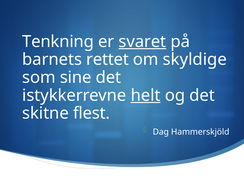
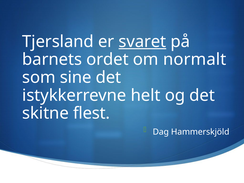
Tenkning: Tenkning -> Tjersland (58, 42)
rettet: rettet -> ordet (107, 59)
skyldige: skyldige -> normalt (195, 59)
helt underline: present -> none (146, 95)
